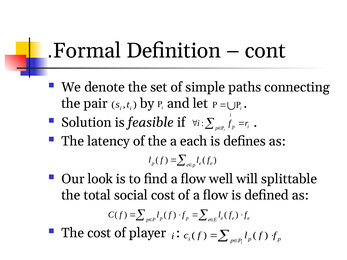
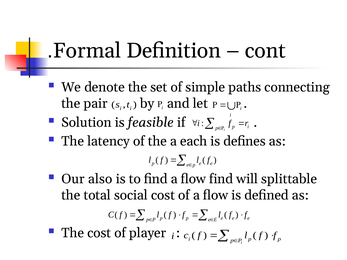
look: look -> also (100, 179)
flow well: well -> find (221, 179)
